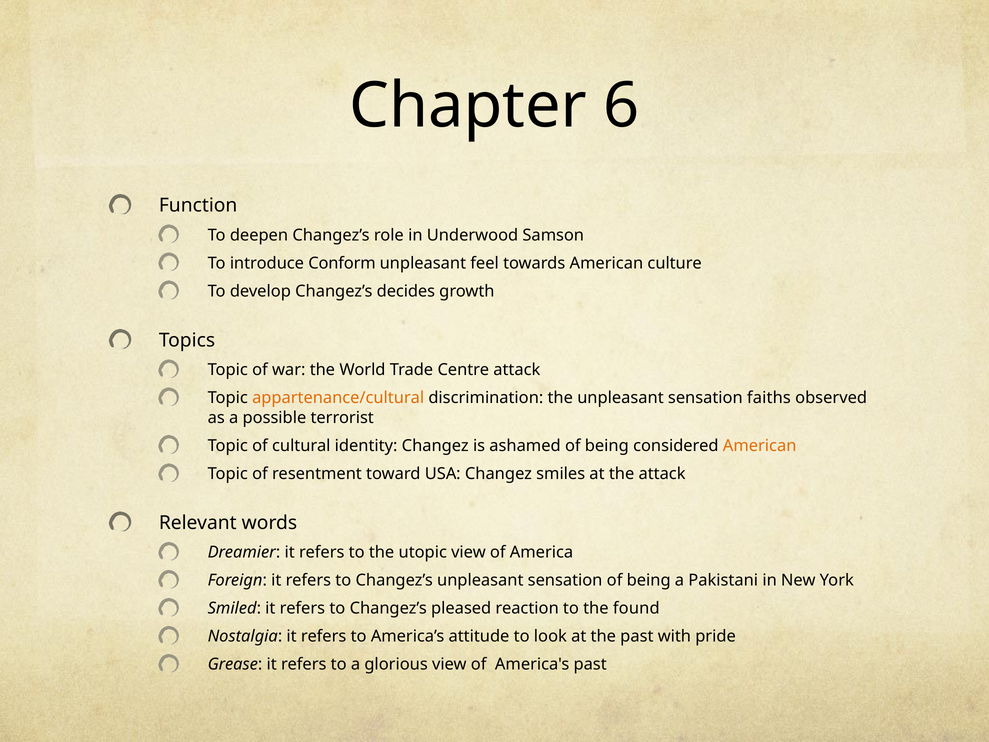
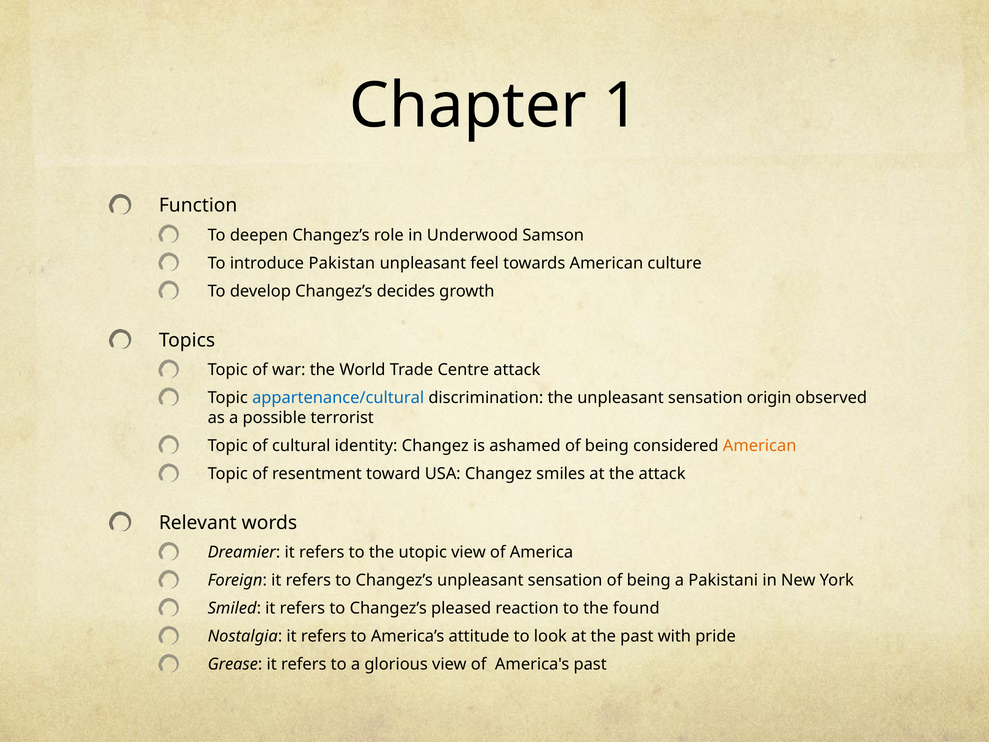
6: 6 -> 1 (621, 106)
Conform: Conform -> Pakistan (342, 263)
appartenance/cultural colour: orange -> blue (338, 398)
faiths: faiths -> origin (769, 398)
